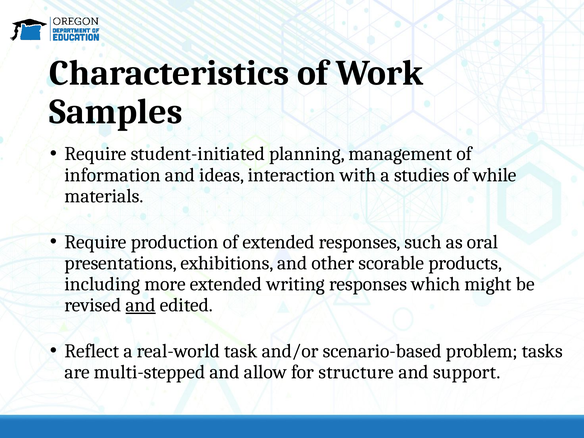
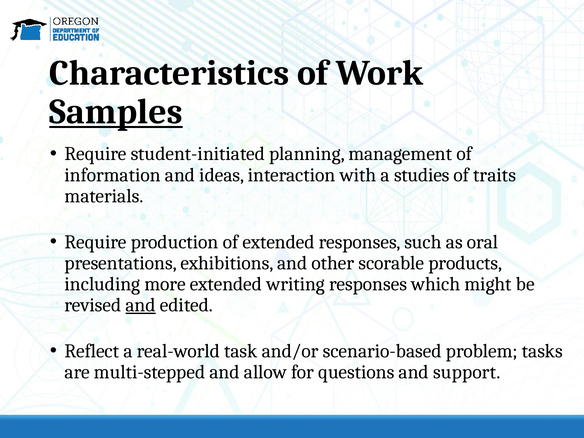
Samples underline: none -> present (116, 112)
while: while -> traits (495, 175)
structure: structure -> questions (356, 372)
